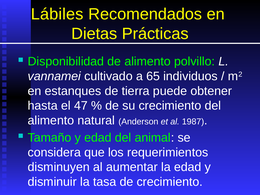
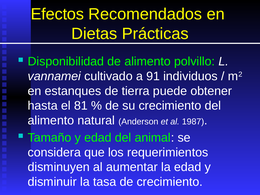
Lábiles: Lábiles -> Efectos (57, 14)
65: 65 -> 91 (153, 76)
47: 47 -> 81 (81, 106)
